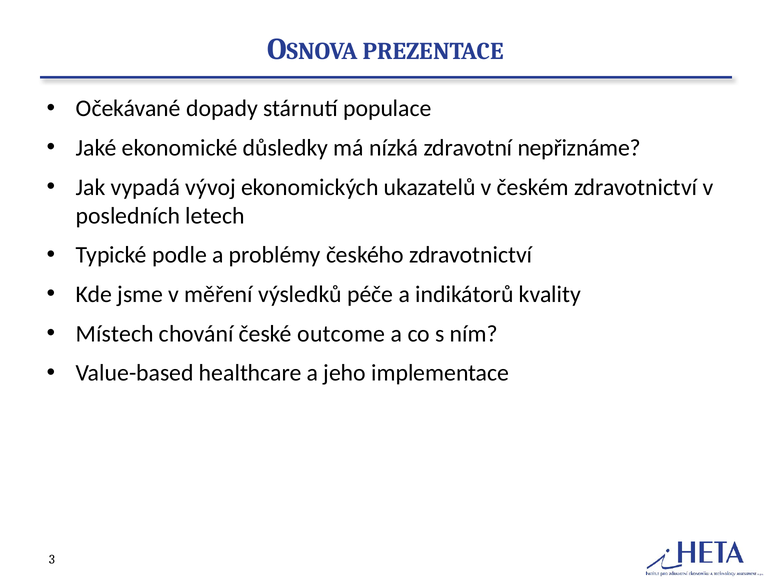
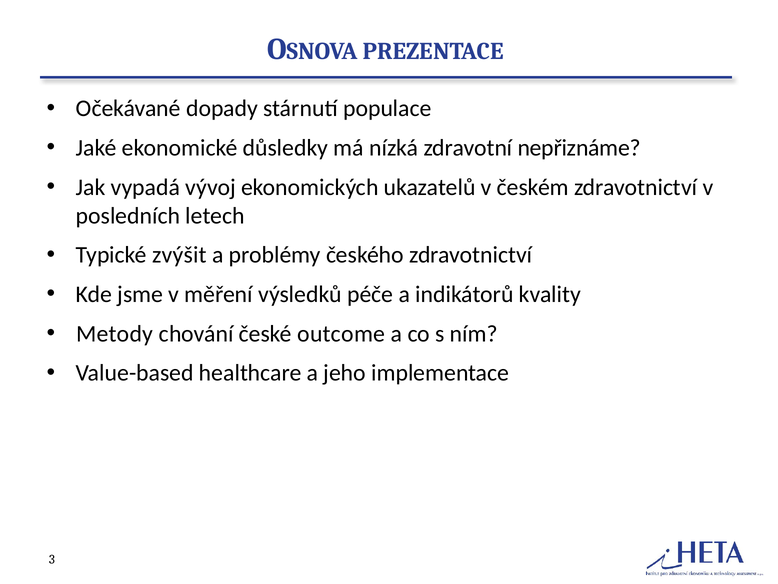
podle: podle -> zvýšit (179, 255)
Místech: Místech -> Metody (115, 333)
